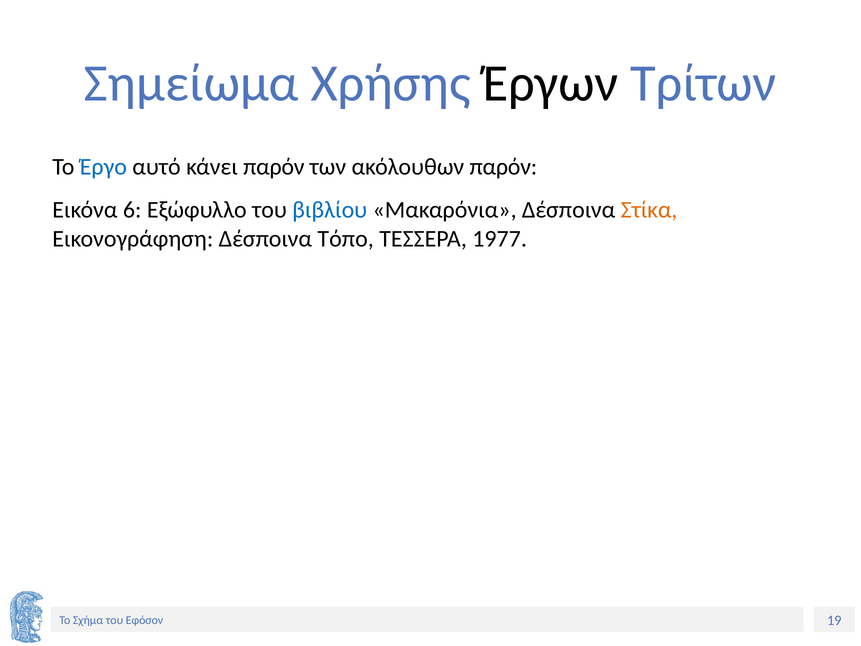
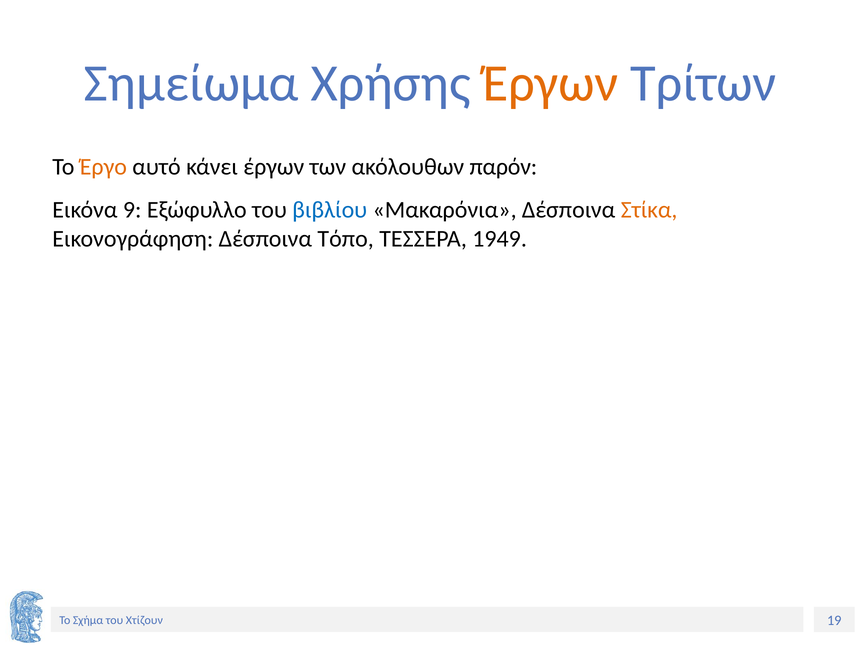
Έργων colour: black -> orange (550, 83)
Έργο colour: blue -> orange (103, 167)
κάνει παρόν: παρόν -> έργων (274, 167)
6: 6 -> 9 (132, 210)
1977: 1977 -> 1949 (500, 239)
Εφόσον: Εφόσον -> Χτίζουν (144, 620)
